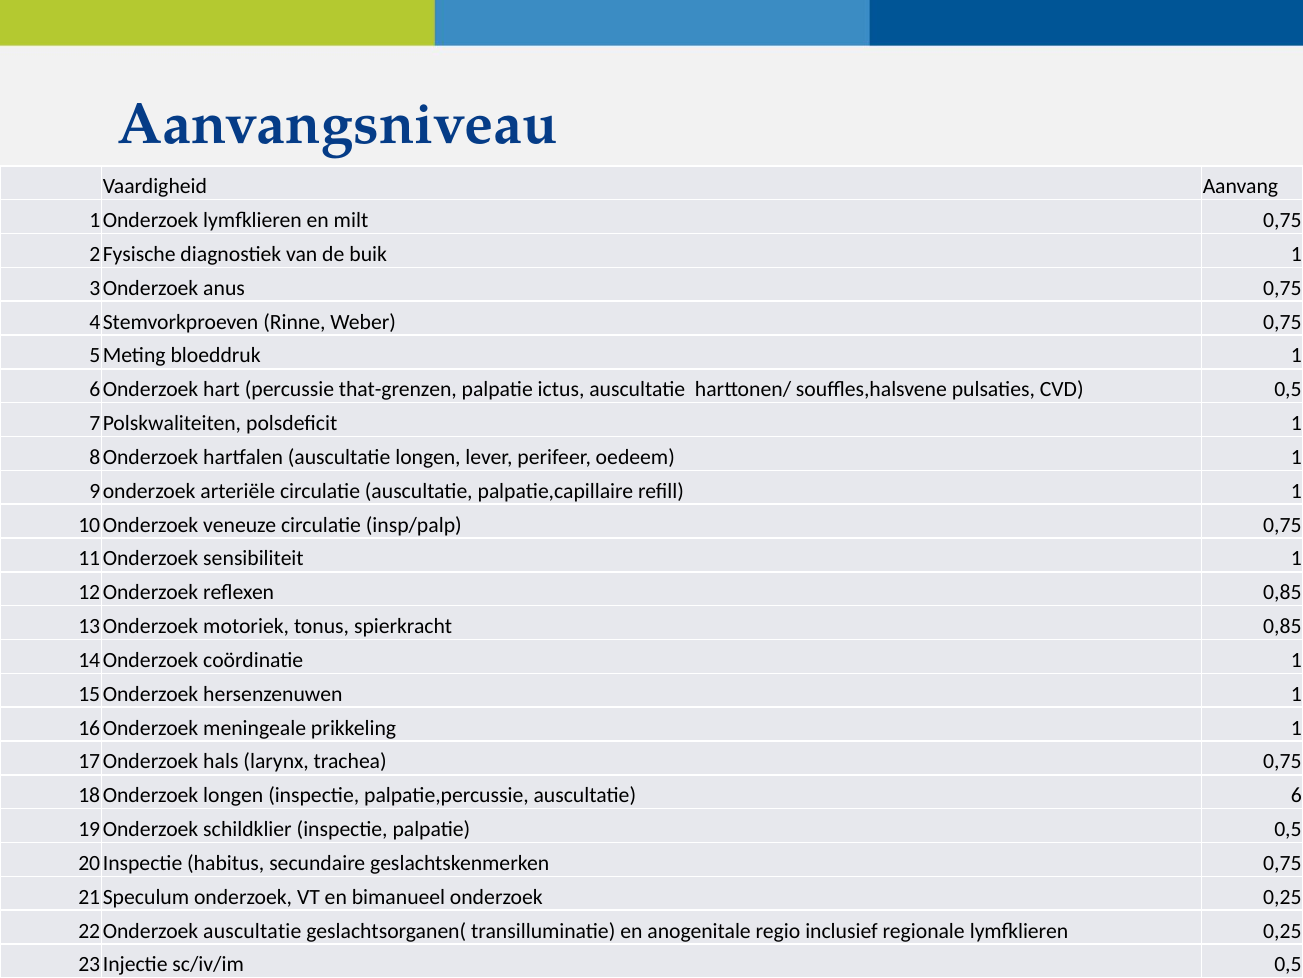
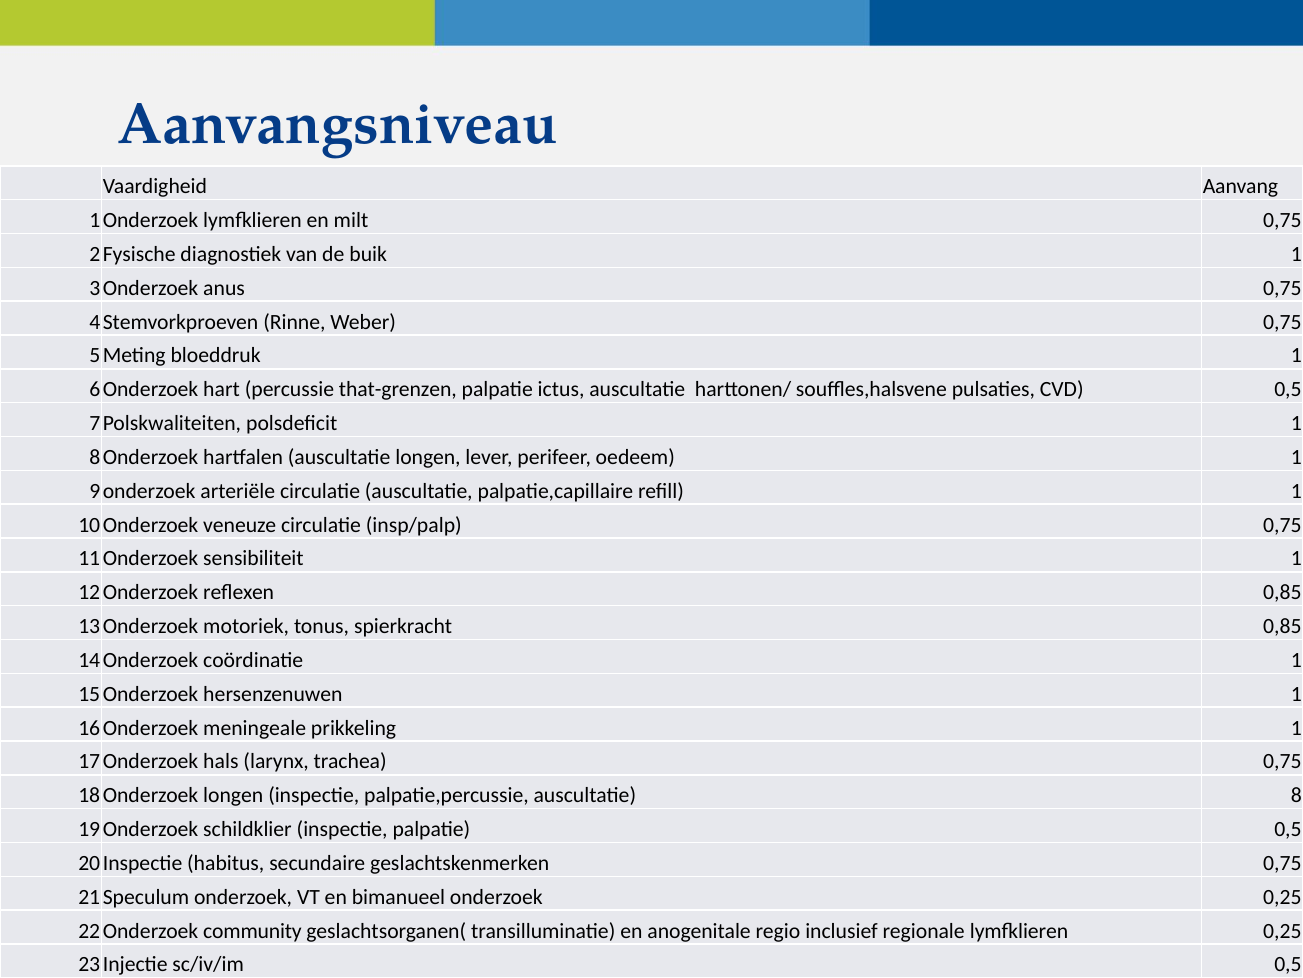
6: 6 -> 8 (1296, 795)
auscultatie: auscultatie -> community (252, 930)
